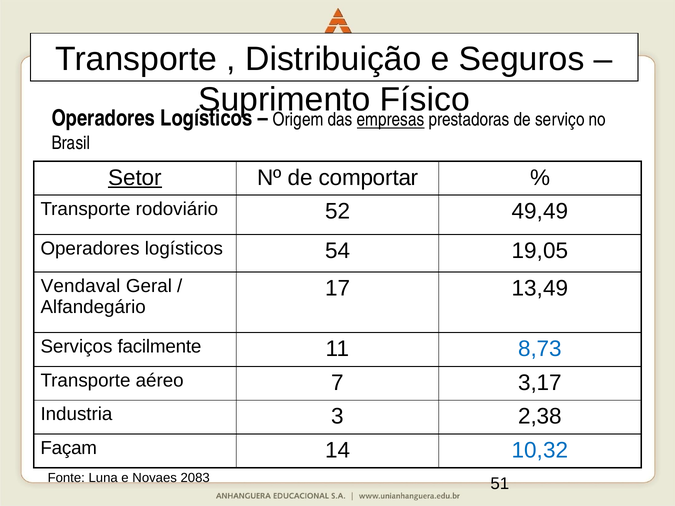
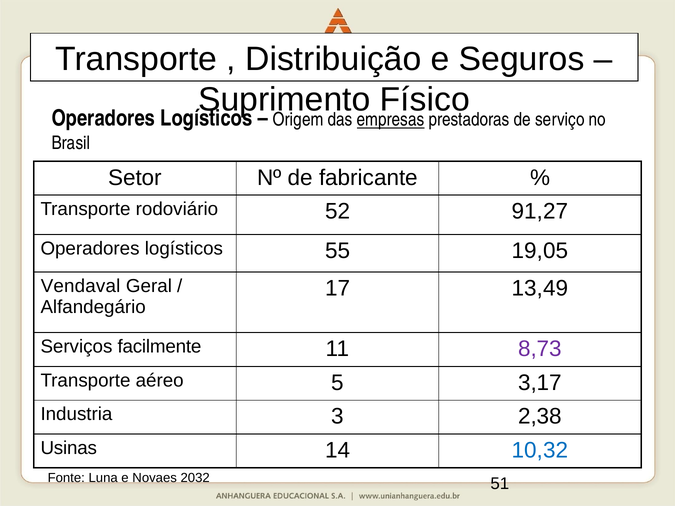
Setor underline: present -> none (135, 178)
comportar: comportar -> fabricante (368, 178)
49,49: 49,49 -> 91,27 (540, 211)
54: 54 -> 55 (338, 251)
8,73 colour: blue -> purple (540, 349)
7: 7 -> 5 (338, 383)
Façam: Façam -> Usinas (69, 448)
2083: 2083 -> 2032 (195, 478)
